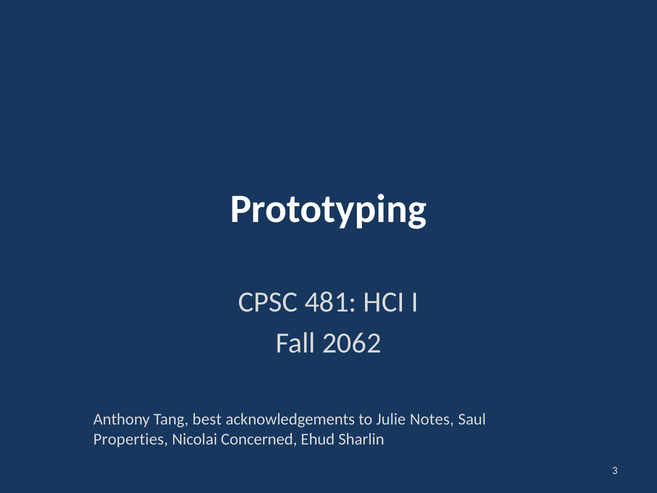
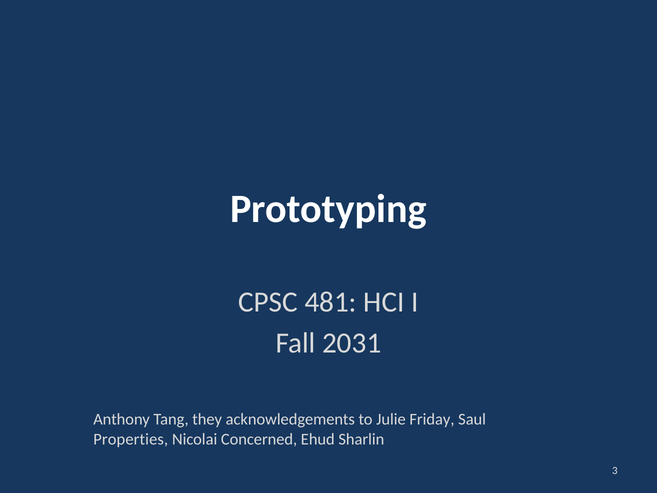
2062: 2062 -> 2031 (352, 343)
best: best -> they (207, 419)
Notes: Notes -> Friday (432, 419)
